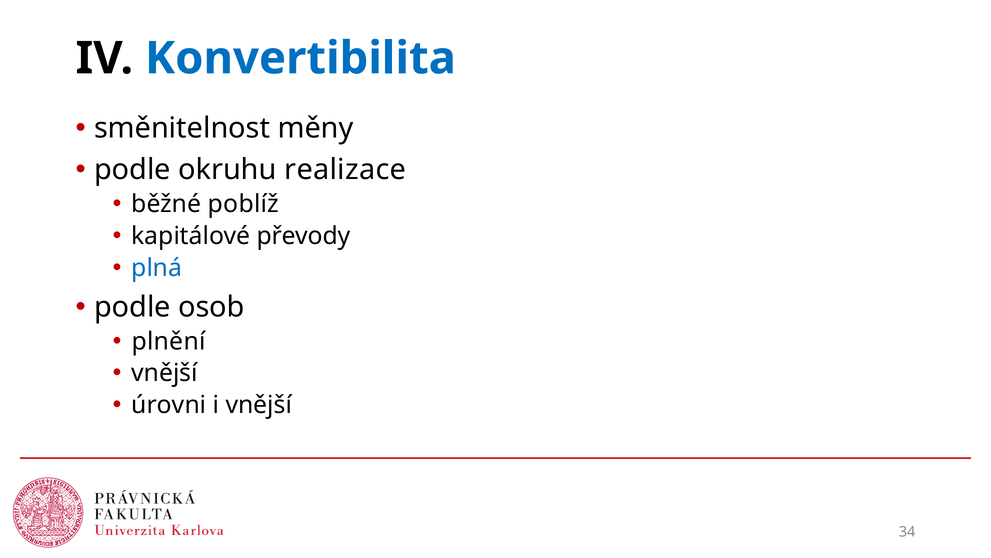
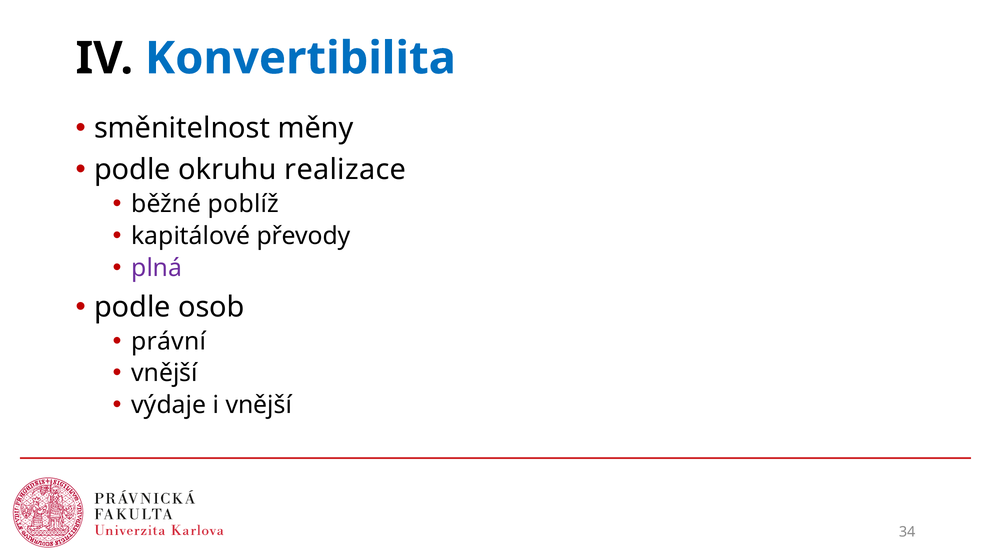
plná colour: blue -> purple (157, 268)
plnění: plnění -> právní (169, 341)
úrovni: úrovni -> výdaje (169, 405)
